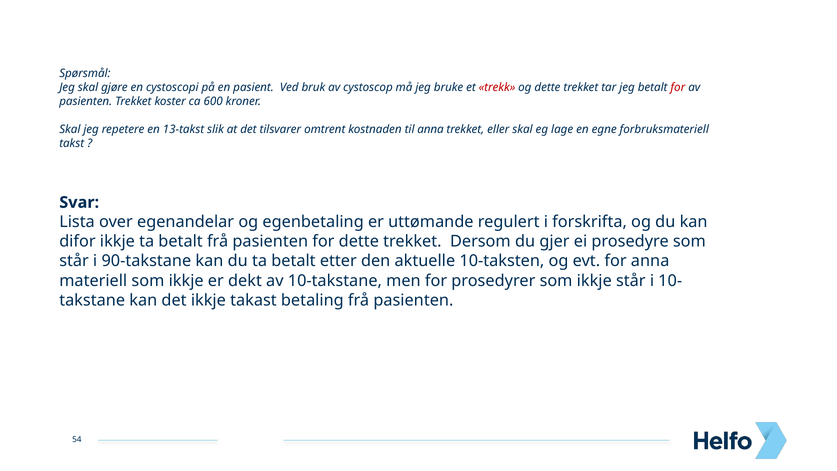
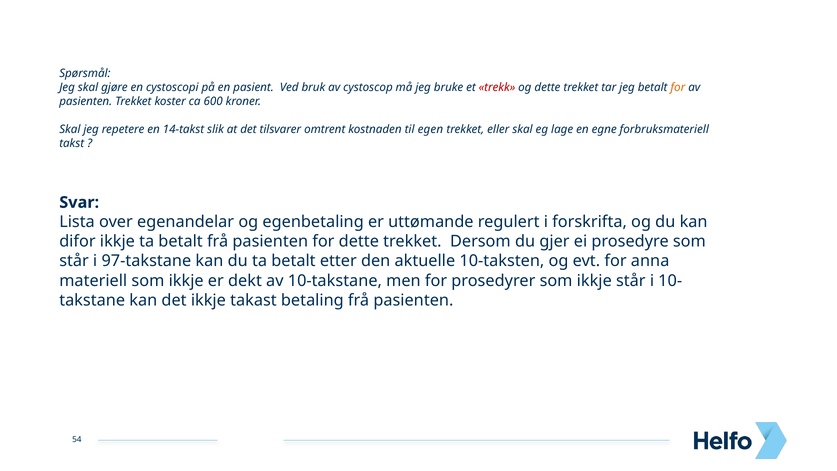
for colour: red -> orange (678, 87)
13-takst: 13-takst -> 14-takst (183, 129)
til anna: anna -> egen (430, 129)
90-takstane: 90-takstane -> 97-takstane (146, 261)
